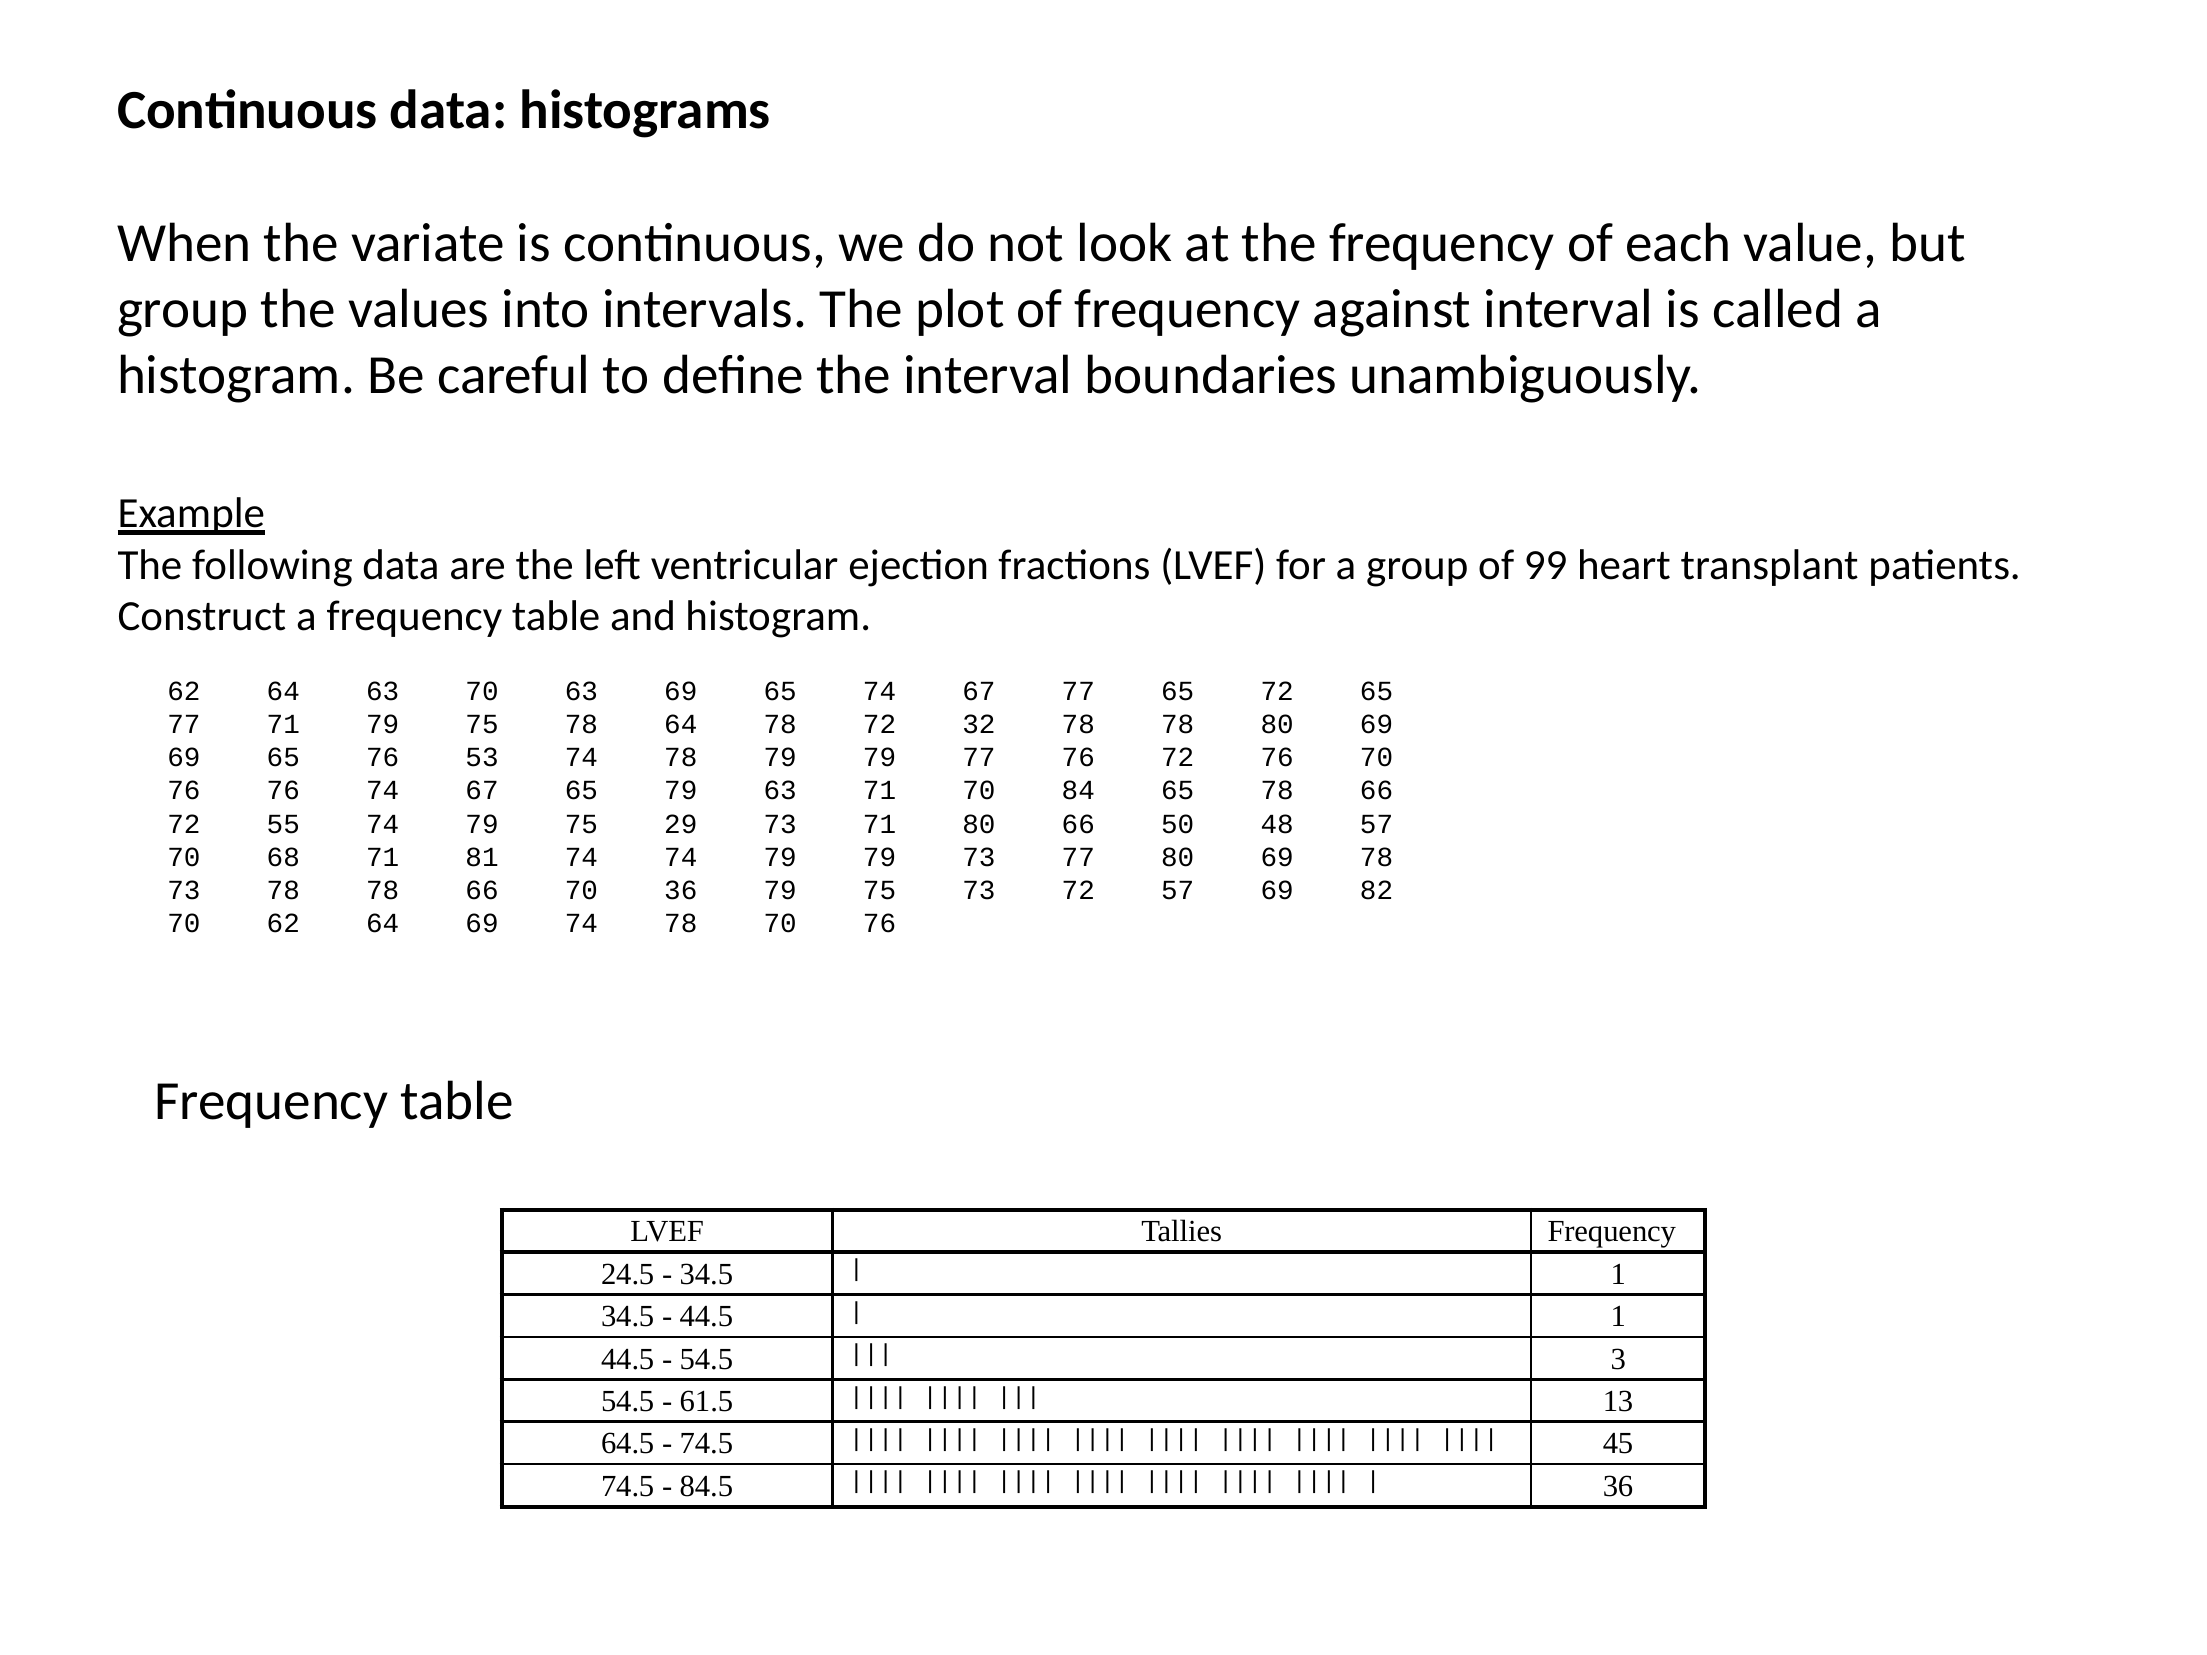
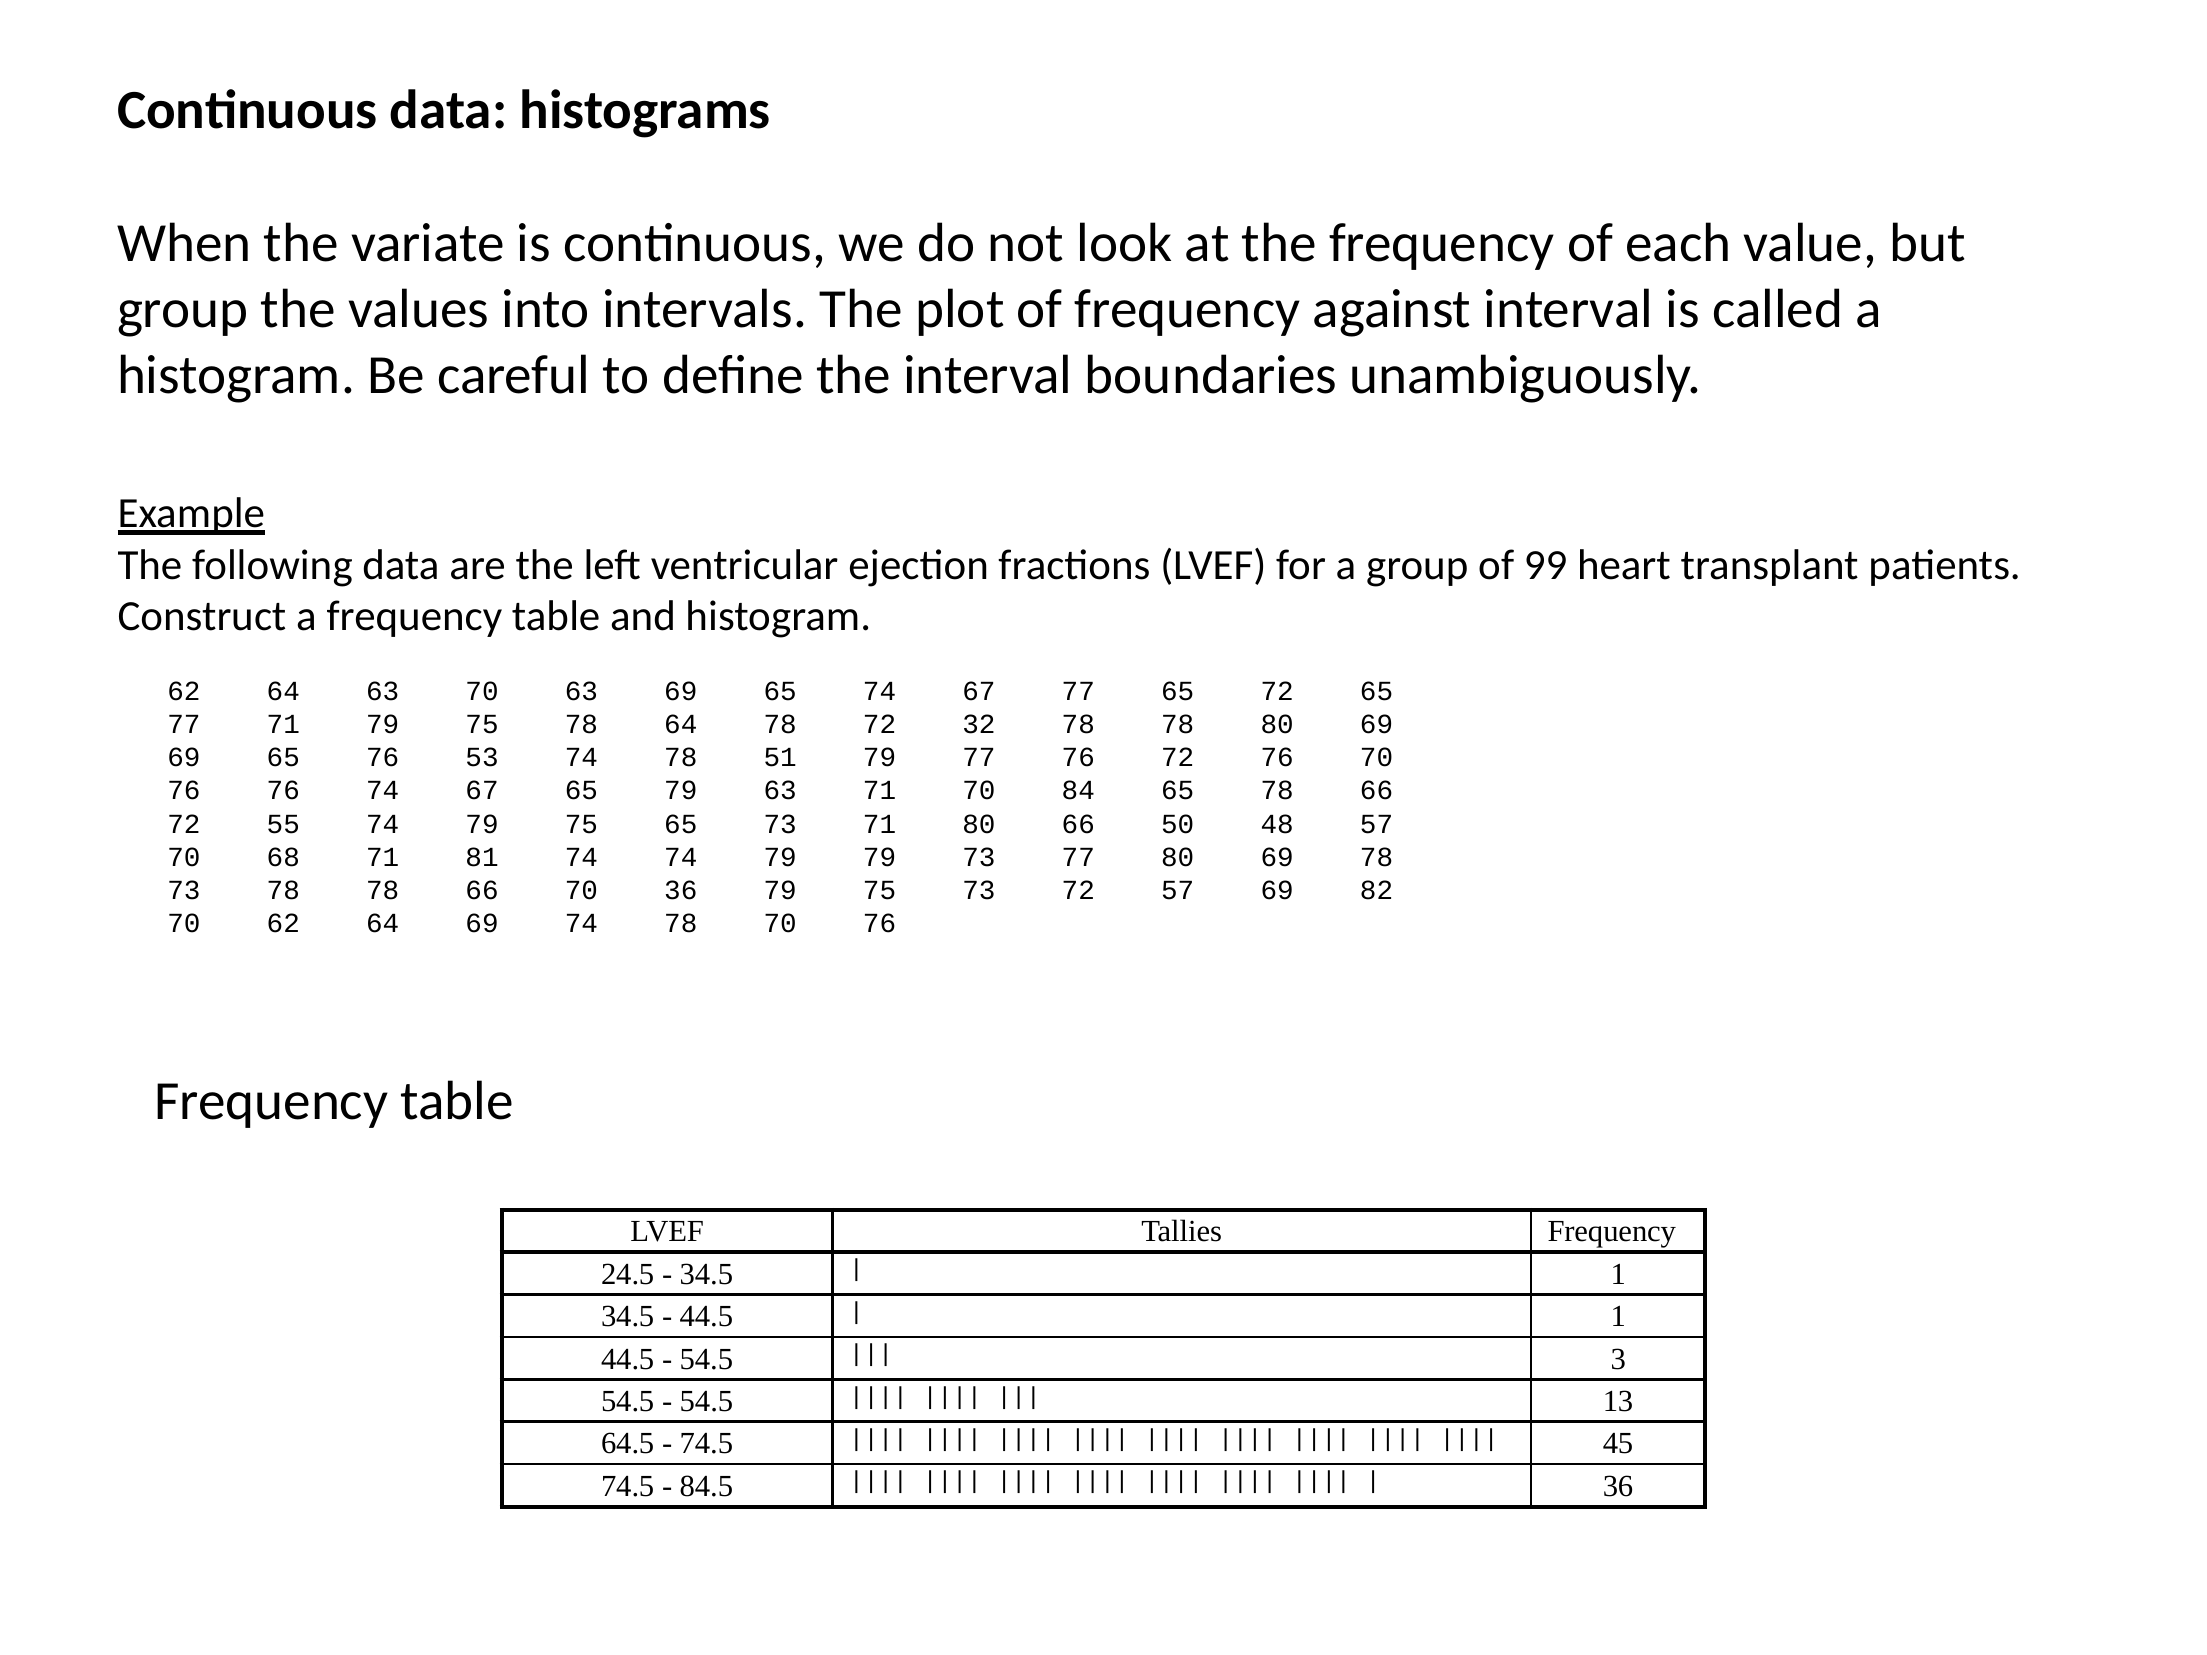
78 79: 79 -> 51 (780, 758)
75 29: 29 -> 65 (681, 824)
61.5: 61.5 -> 54.5 (706, 1402)
